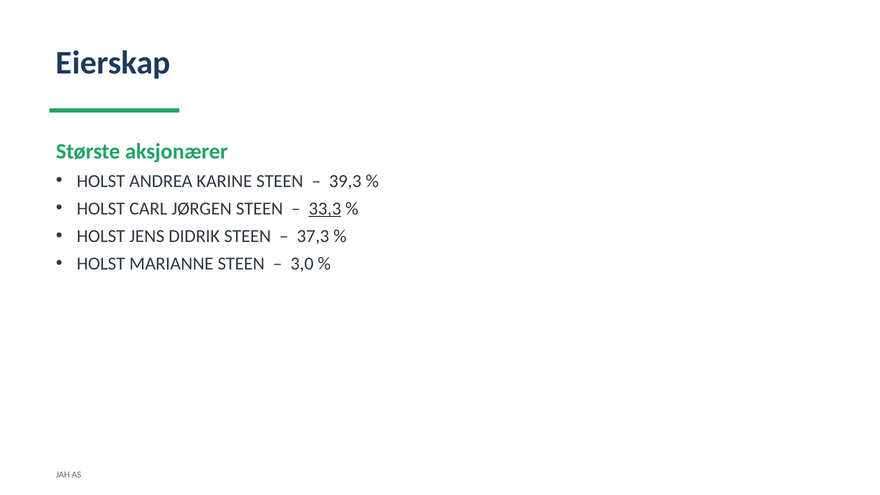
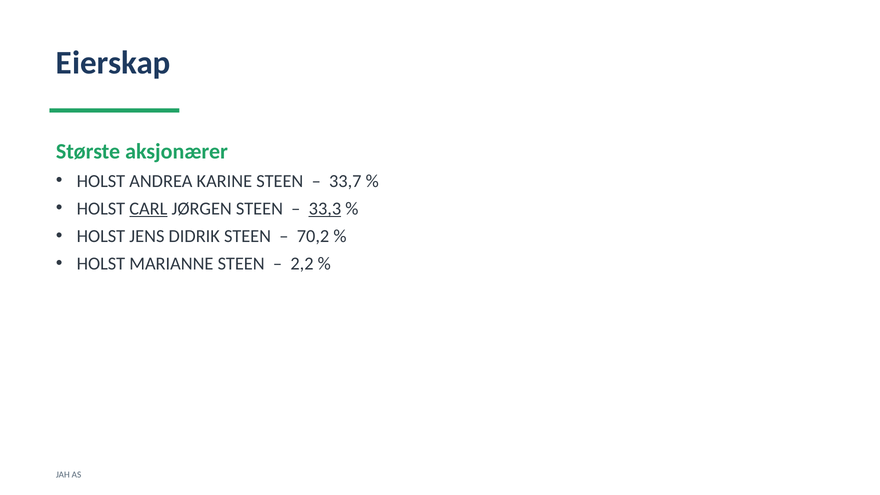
39,3: 39,3 -> 33,7 (345, 181)
CARL underline: none -> present (148, 208)
37,3: 37,3 -> 70,2 (313, 236)
3,0: 3,0 -> 2,2 (302, 264)
